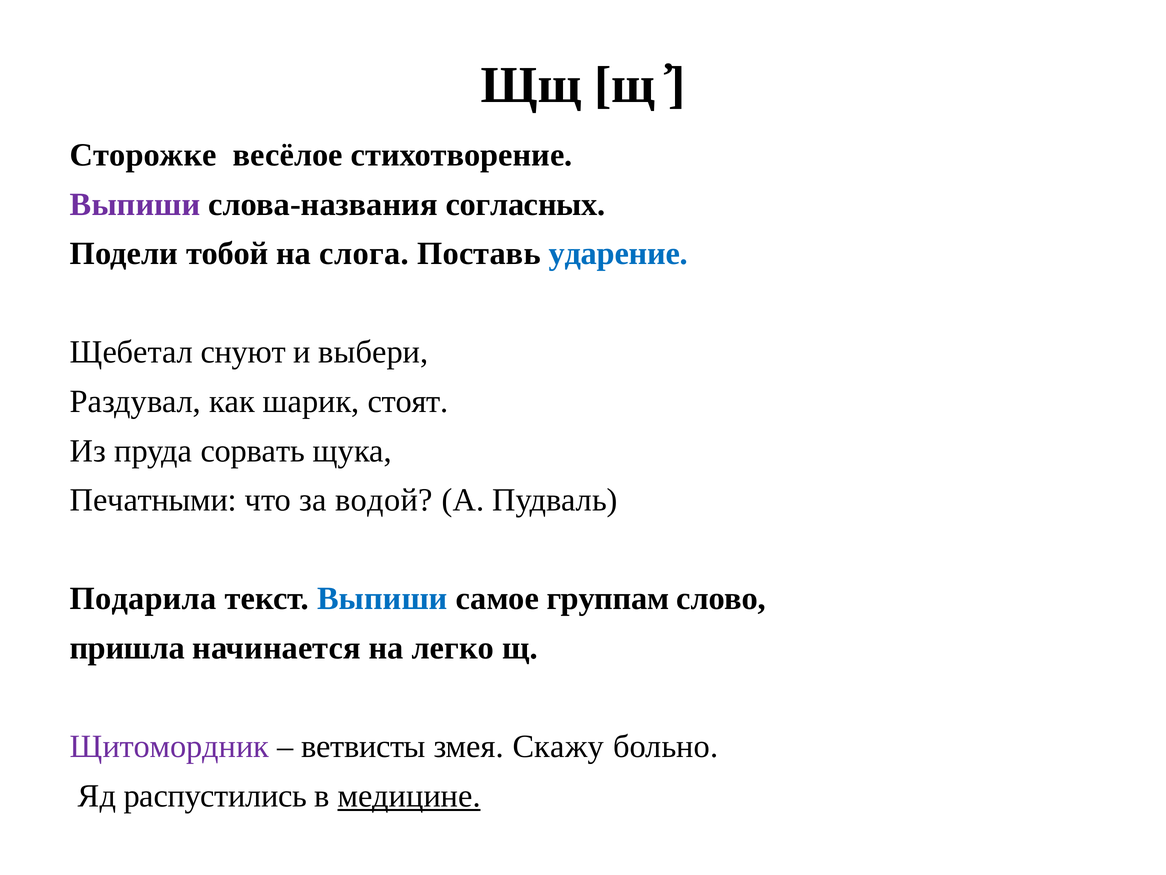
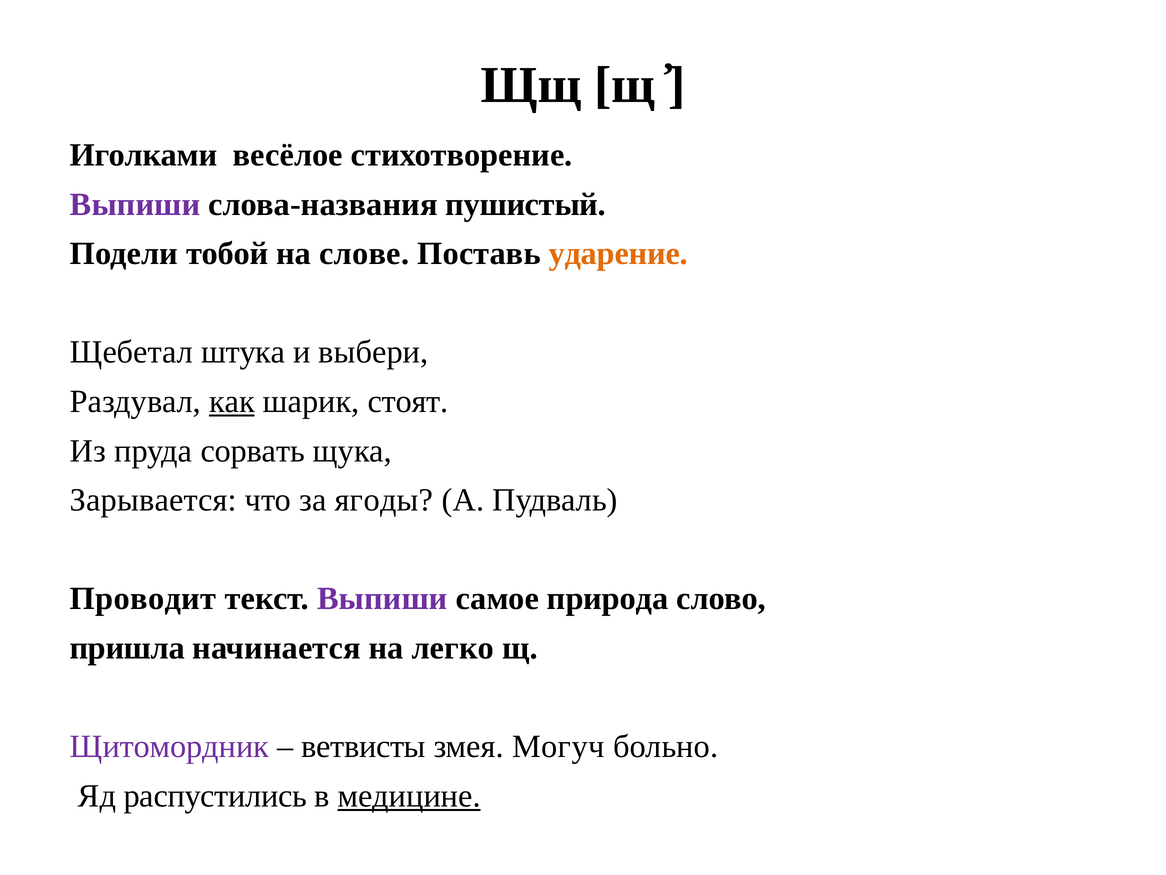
Сторожке: Сторожке -> Иголками (143, 155)
согласных: согласных -> пушистый (526, 204)
слога: слога -> слове (364, 254)
ударение colour: blue -> orange (618, 254)
снуют: снуют -> штука (243, 352)
как underline: none -> present (232, 401)
Печатными: Печатными -> Зарывается (153, 500)
водой: водой -> ягоды (384, 500)
Подарила: Подарила -> Проводит (143, 598)
Выпиши colour: blue -> purple (382, 598)
группам: группам -> природа (608, 598)
Скажу: Скажу -> Могуч (558, 746)
